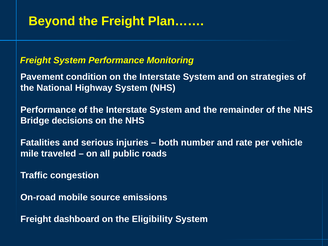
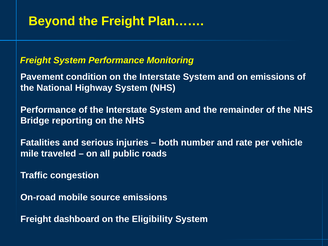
on strategies: strategies -> emissions (272, 77)
decisions: decisions -> reporting (72, 121)
